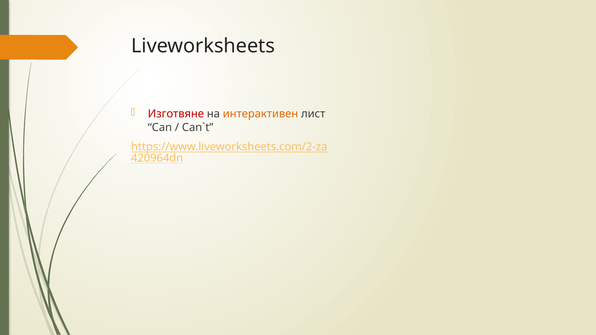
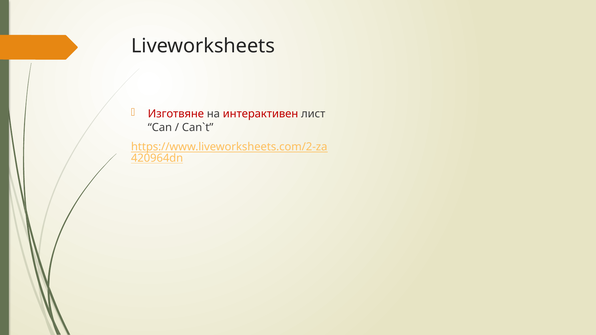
интерактивен colour: orange -> red (261, 114)
